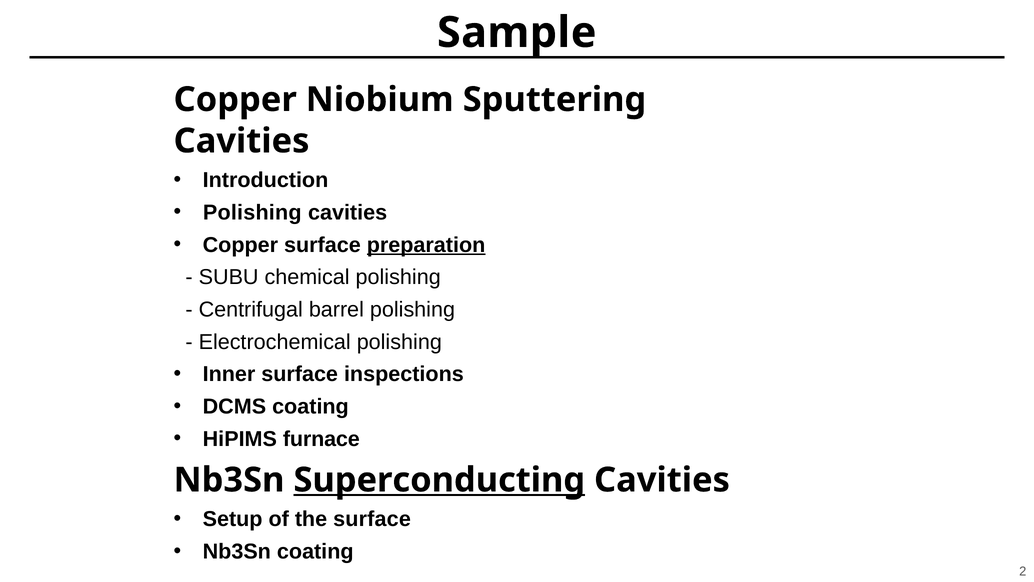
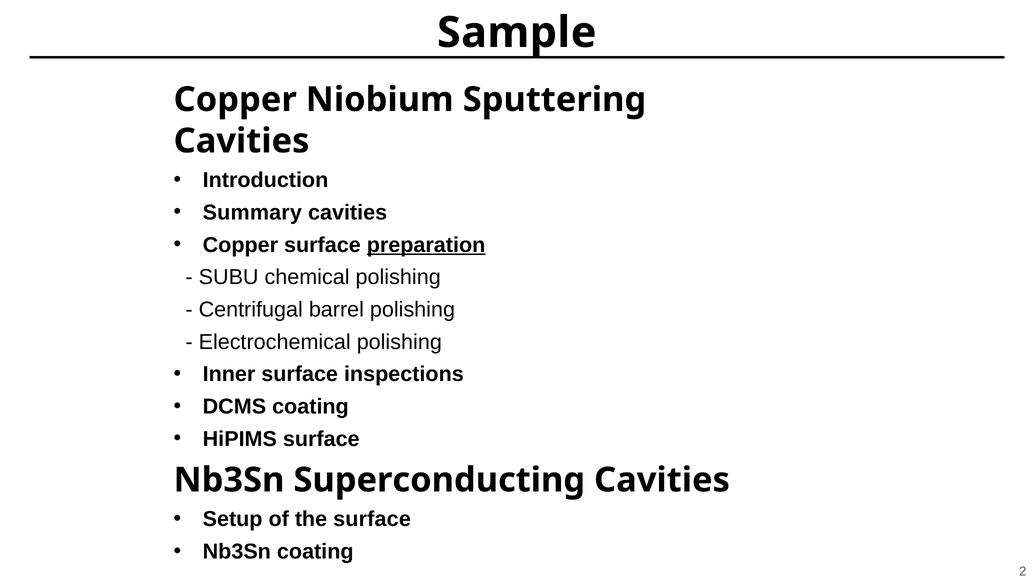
Polishing: Polishing -> Summary (252, 212)
HiPIMS furnace: furnace -> surface (321, 439)
Superconducting underline: present -> none (439, 480)
